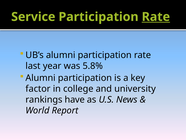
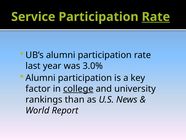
5.8%: 5.8% -> 3.0% (93, 66)
college underline: none -> present (78, 88)
have: have -> than (75, 99)
